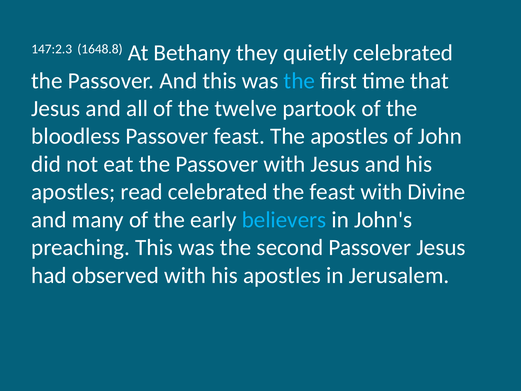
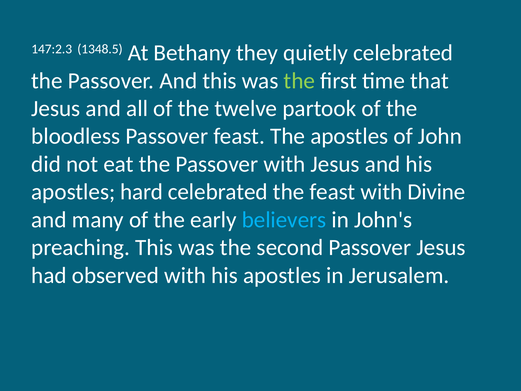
1648.8: 1648.8 -> 1348.5 (100, 49)
the colour: light blue -> light green (299, 81)
read: read -> hard (142, 192)
